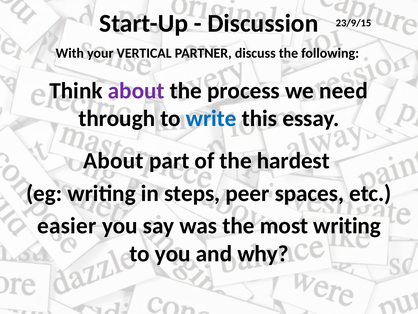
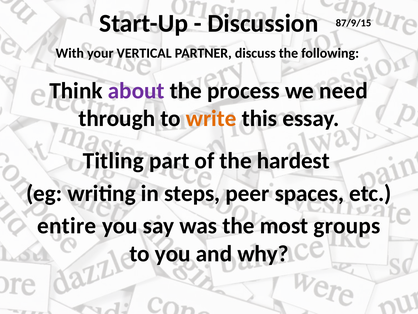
23/9/15: 23/9/15 -> 87/9/15 (354, 23)
write colour: blue -> orange (211, 118)
About: About -> Titling (113, 161)
easier: easier -> entire (67, 226)
most writing: writing -> groups (347, 226)
